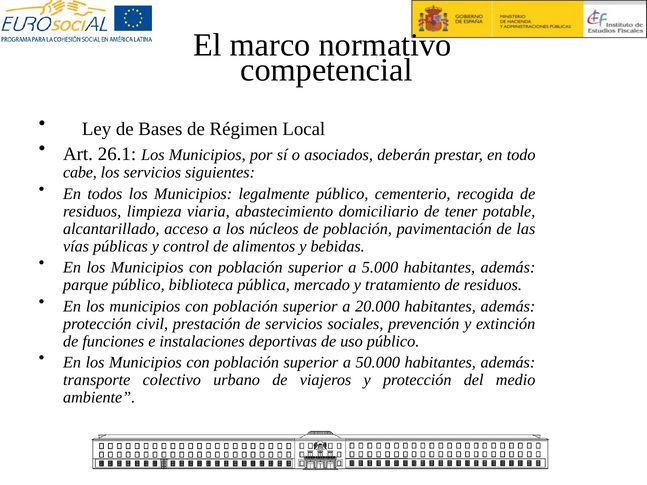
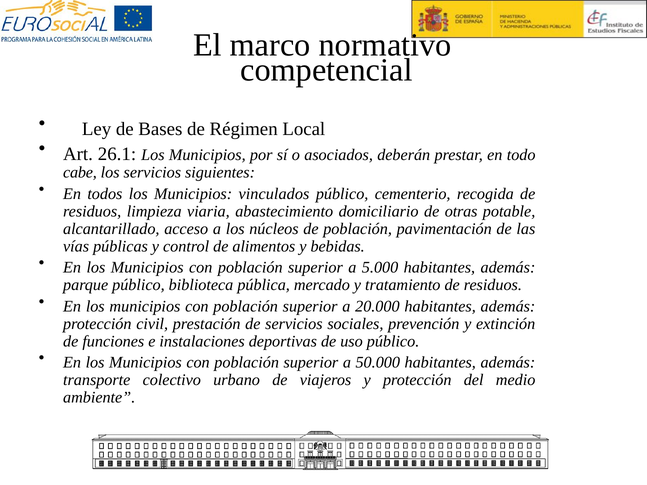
legalmente: legalmente -> vinculados (274, 194)
tener: tener -> otras (461, 211)
